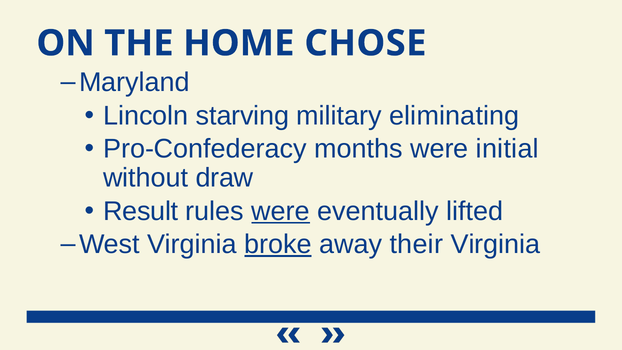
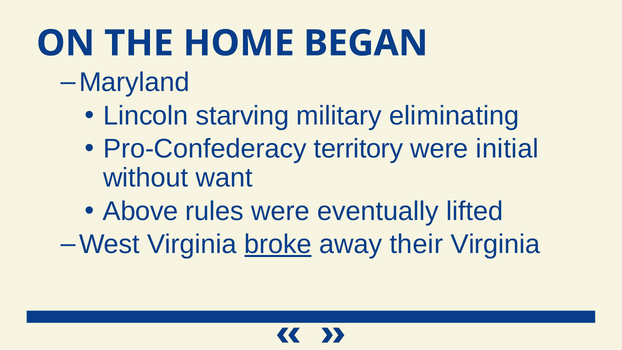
CHOSE: CHOSE -> BEGAN (366, 43)
months: months -> territory (359, 149)
draw: draw -> want (224, 178)
Result: Result -> Above (141, 211)
were underline: present -> none (281, 211)
